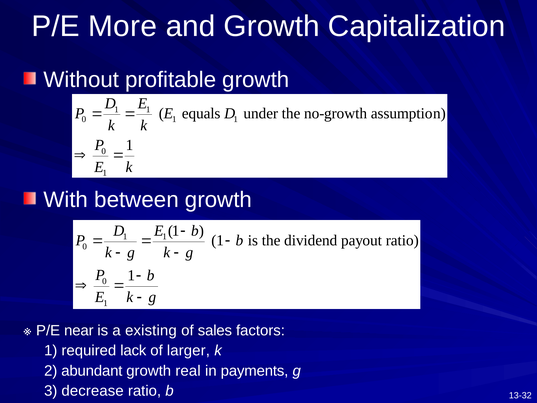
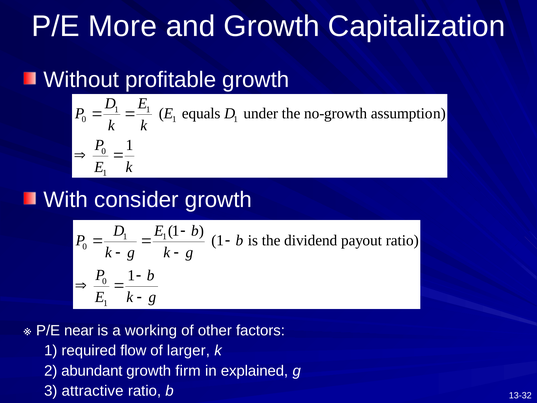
between: between -> consider (137, 200)
existing: existing -> working (151, 330)
sales: sales -> other (215, 330)
lack: lack -> flow (133, 350)
real: real -> firm (188, 371)
payments: payments -> explained (254, 371)
decrease: decrease -> attractive (93, 391)
